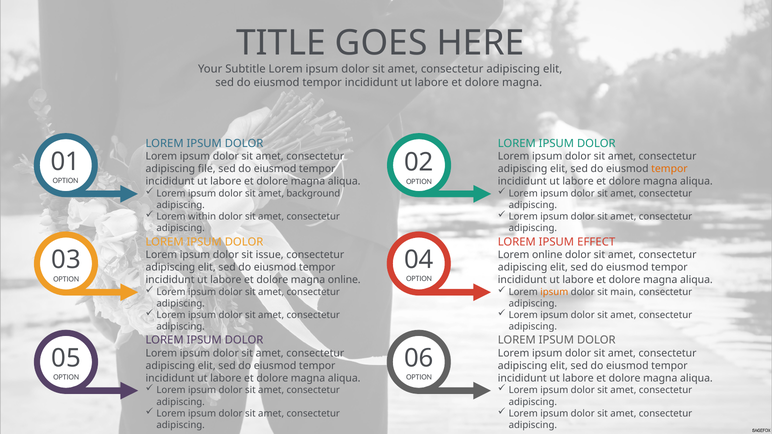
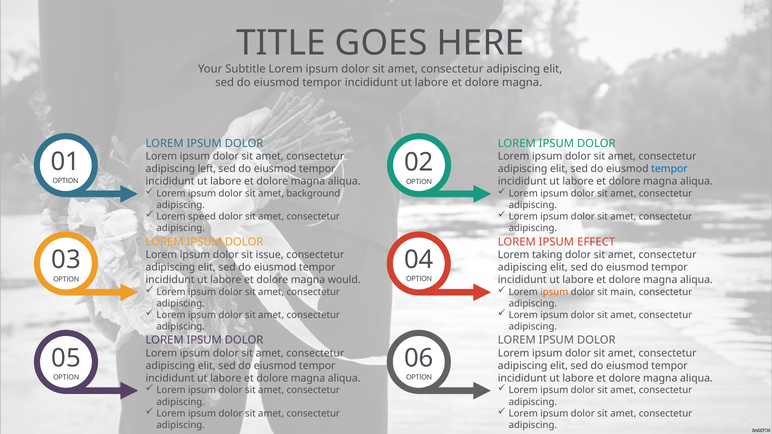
file: file -> left (207, 169)
tempor colour: orange -> blue (669, 169)
within: within -> speed (202, 217)
Lorem online: online -> taking (547, 255)
magna online: online -> would (344, 280)
